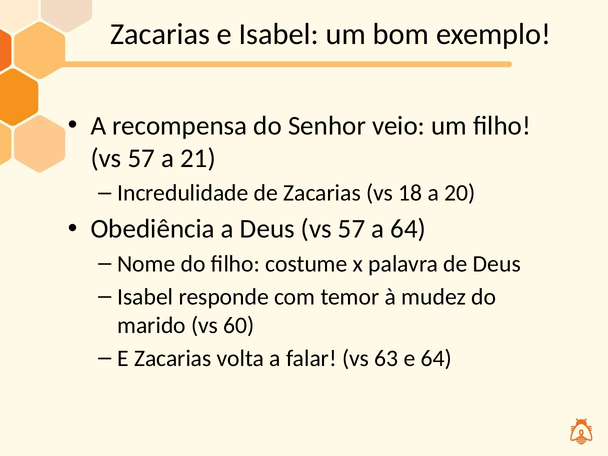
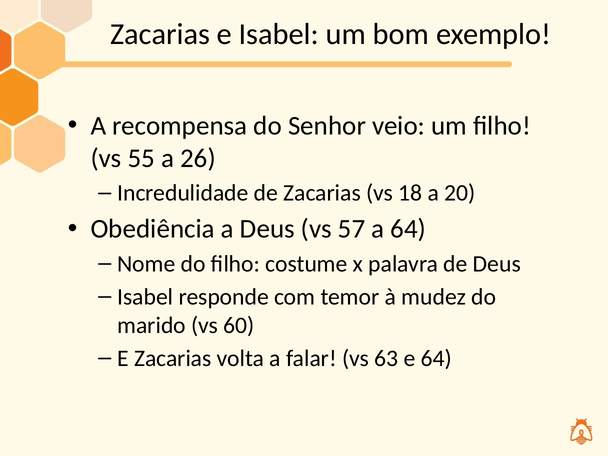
57: 57 -> 55 (141, 158)
21: 21 -> 26 (198, 158)
